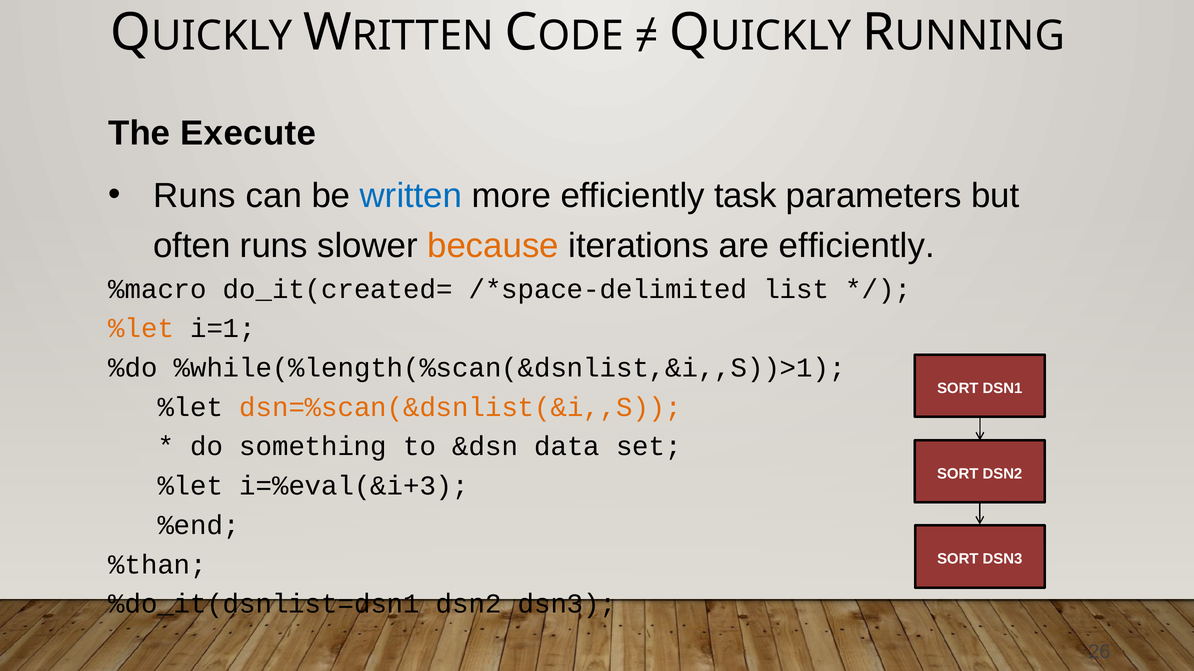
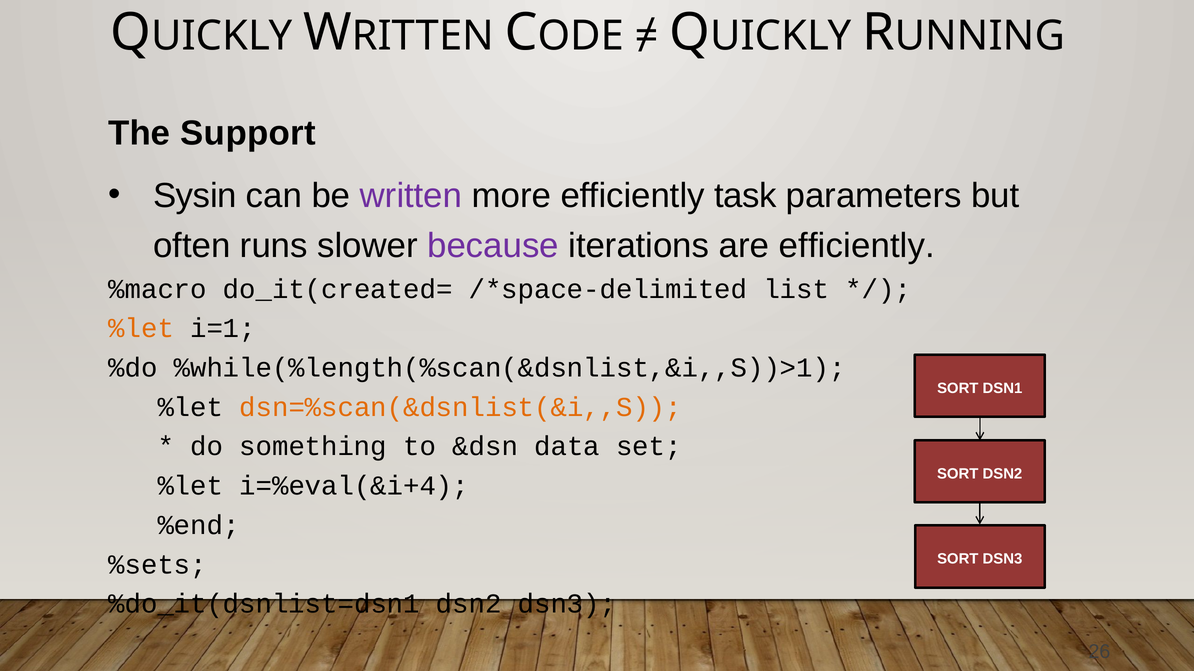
Execute: Execute -> Support (248, 133)
Runs: Runs -> Sysin (195, 196)
written colour: blue -> purple (411, 196)
because colour: orange -> purple (493, 246)
i=%eval(&i+3: i=%eval(&i+3 -> i=%eval(&i+4 (354, 486)
%than: %than -> %sets (158, 565)
